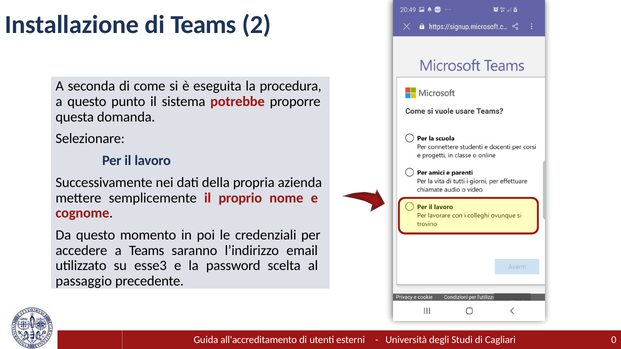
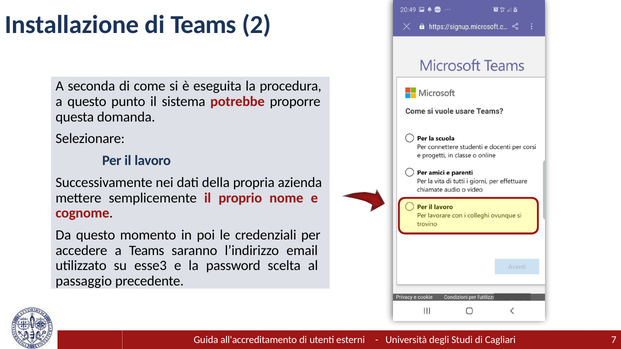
0: 0 -> 7 (614, 340)
